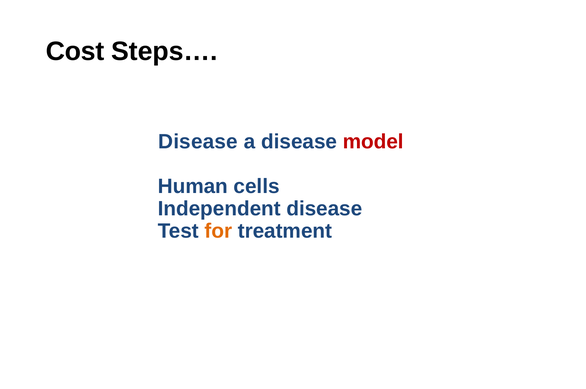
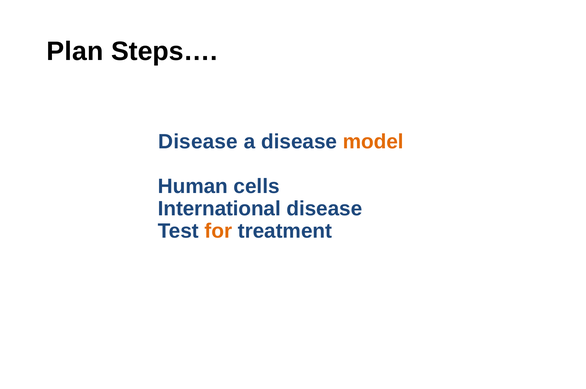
Cost: Cost -> Plan (75, 51)
model colour: red -> orange (373, 142)
Independent: Independent -> International (219, 209)
